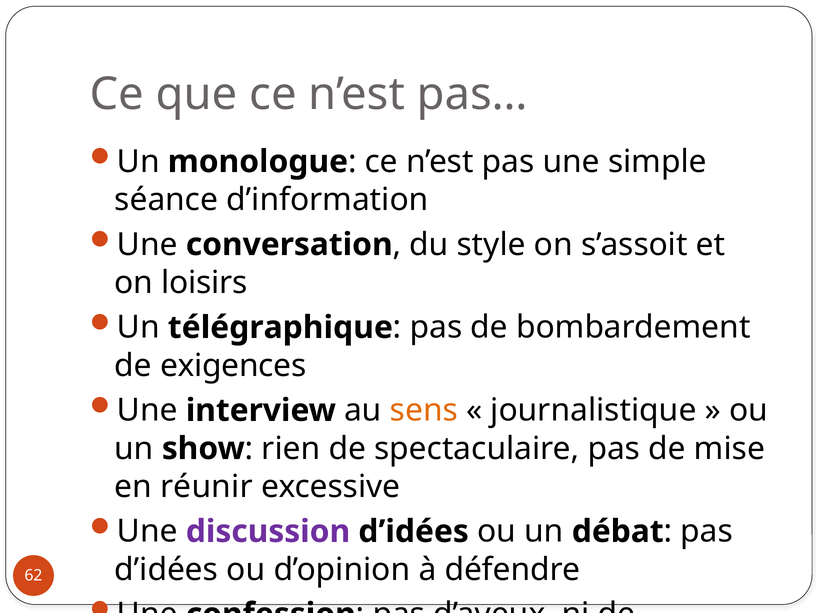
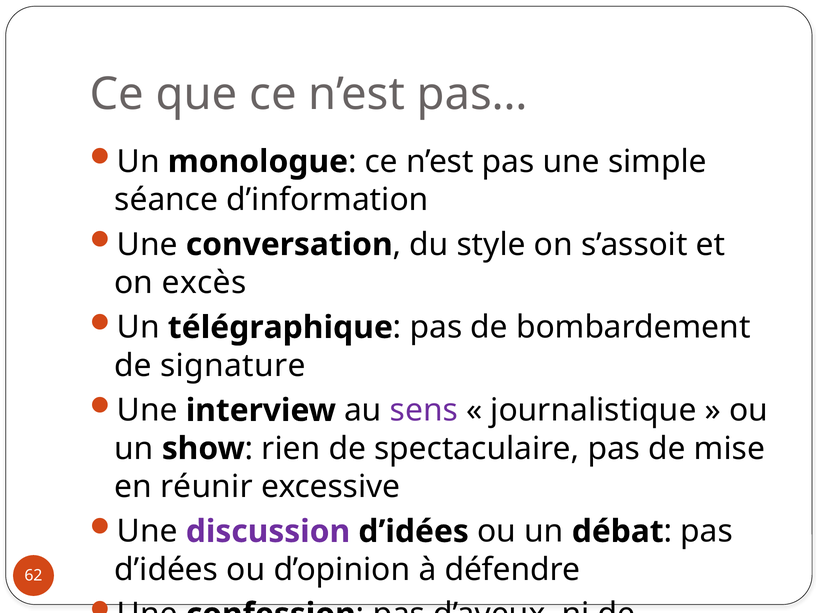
loisirs: loisirs -> excès (204, 283)
exigences: exigences -> signature (233, 366)
sens colour: orange -> purple (424, 411)
